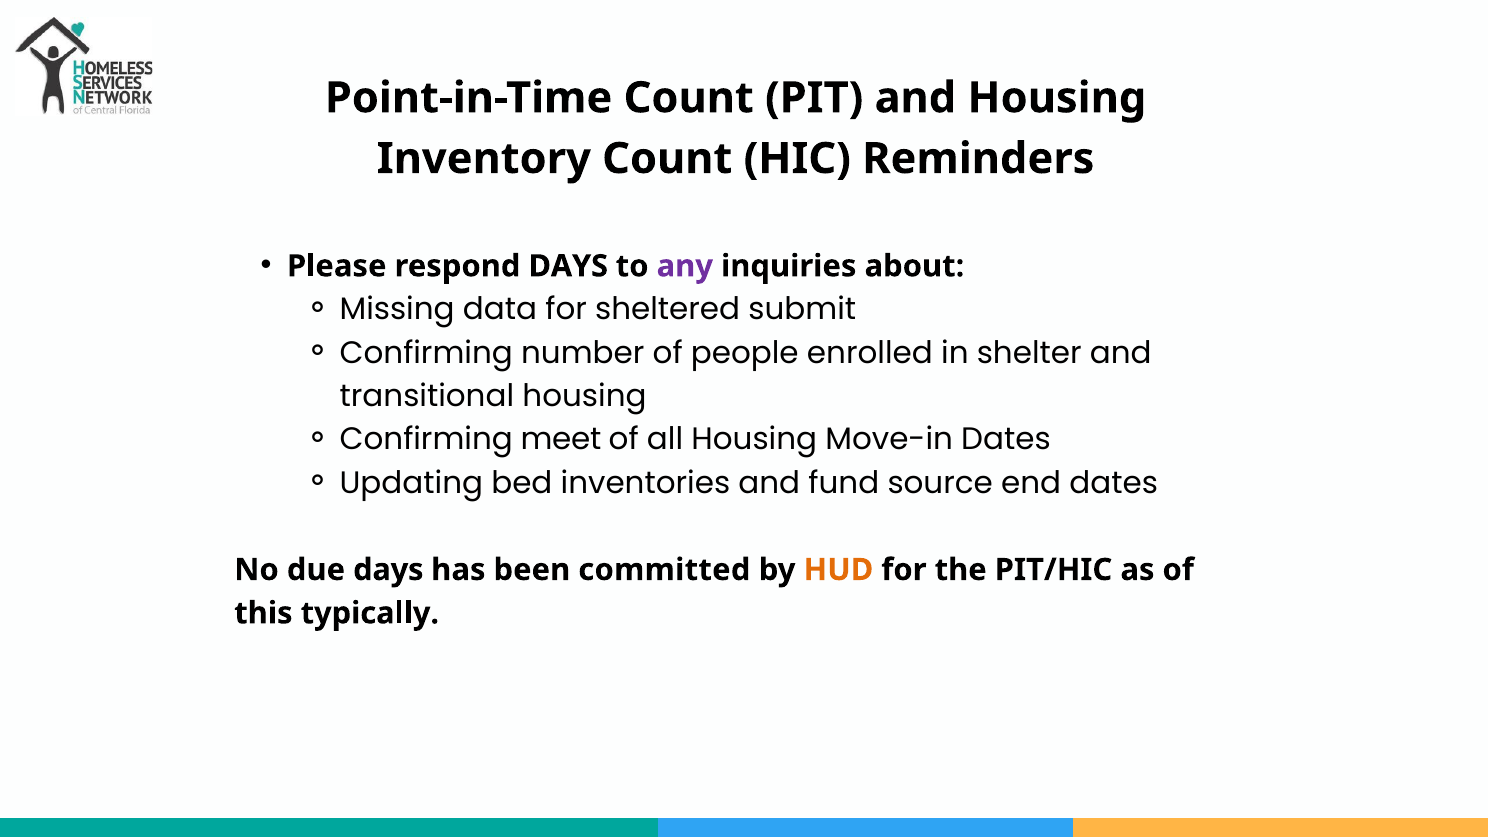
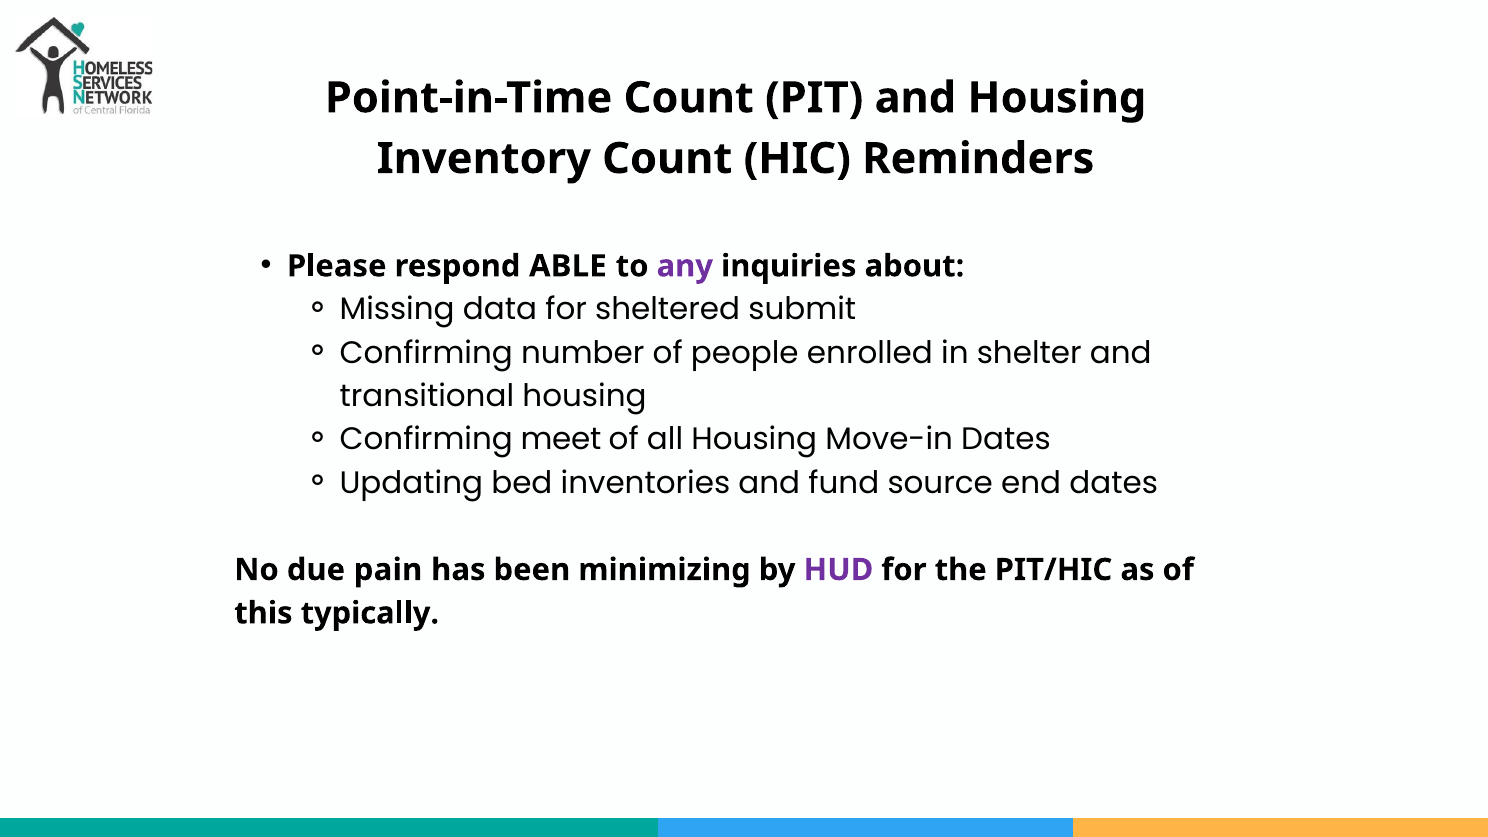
respond DAYS: DAYS -> ABLE (568, 266)
due days: days -> pain (388, 570)
committed: committed -> minimizing (665, 570)
HUD colour: orange -> purple (838, 570)
